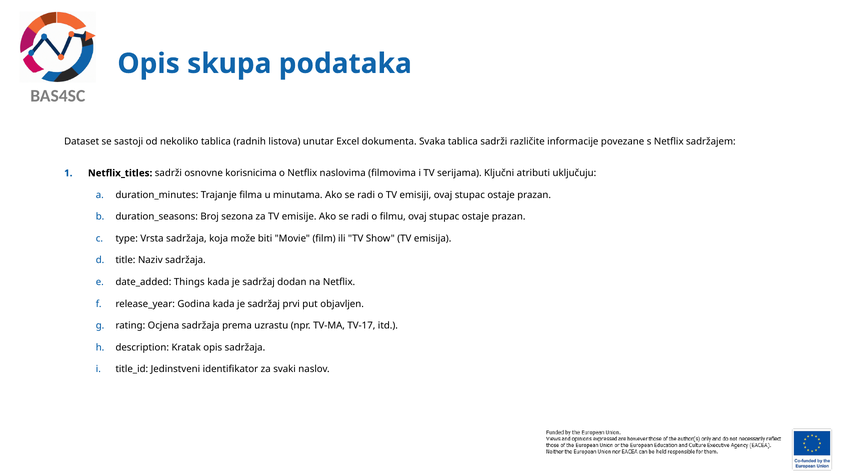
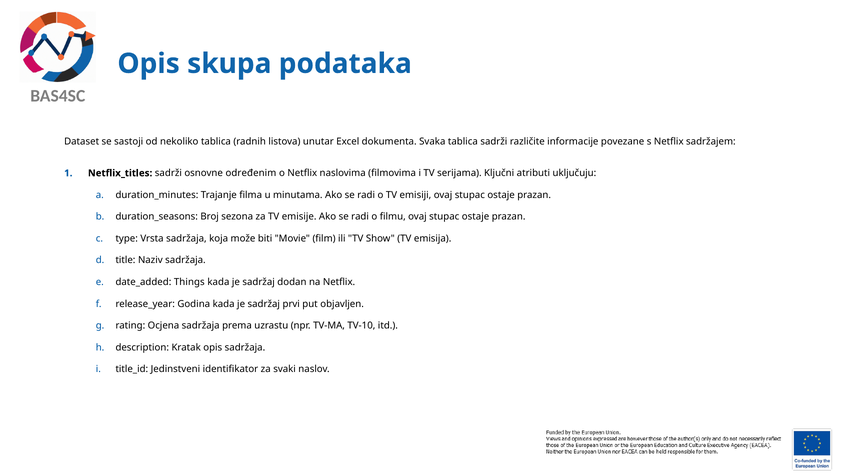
korisnicima: korisnicima -> određenim (251, 173)
TV-17: TV-17 -> TV-10 (361, 325)
